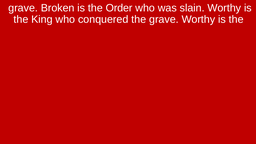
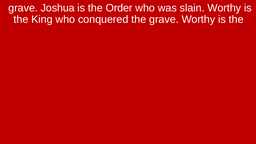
Broken: Broken -> Joshua (58, 8)
